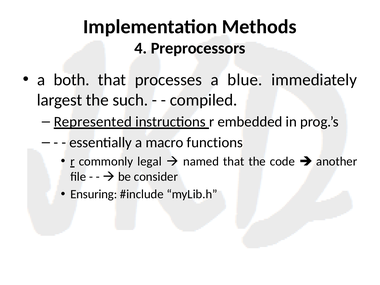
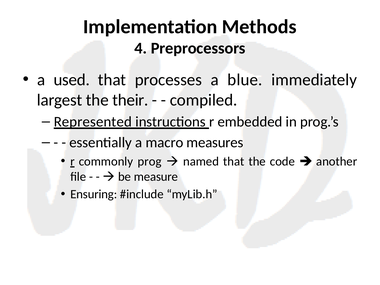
both: both -> used (72, 80)
such: such -> their (130, 100)
functions: functions -> measures (215, 143)
legal: legal -> prog (150, 161)
consider: consider -> measure (156, 177)
